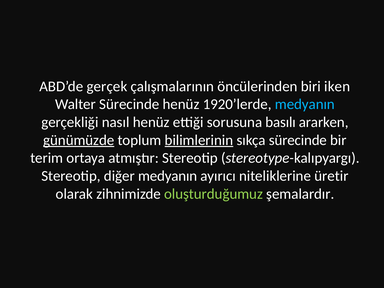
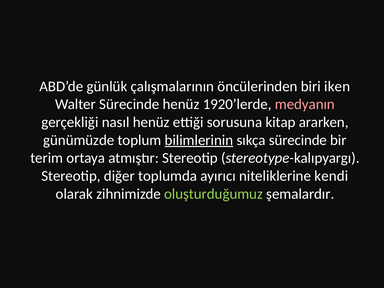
gerçek: gerçek -> günlük (107, 86)
medyanın colour: light blue -> pink (305, 104)
basılı: basılı -> kitap (281, 122)
günümüzde underline: present -> none (79, 140)
diğer medyanın: medyanın -> toplumda (168, 176)
üretir: üretir -> kendi (331, 176)
